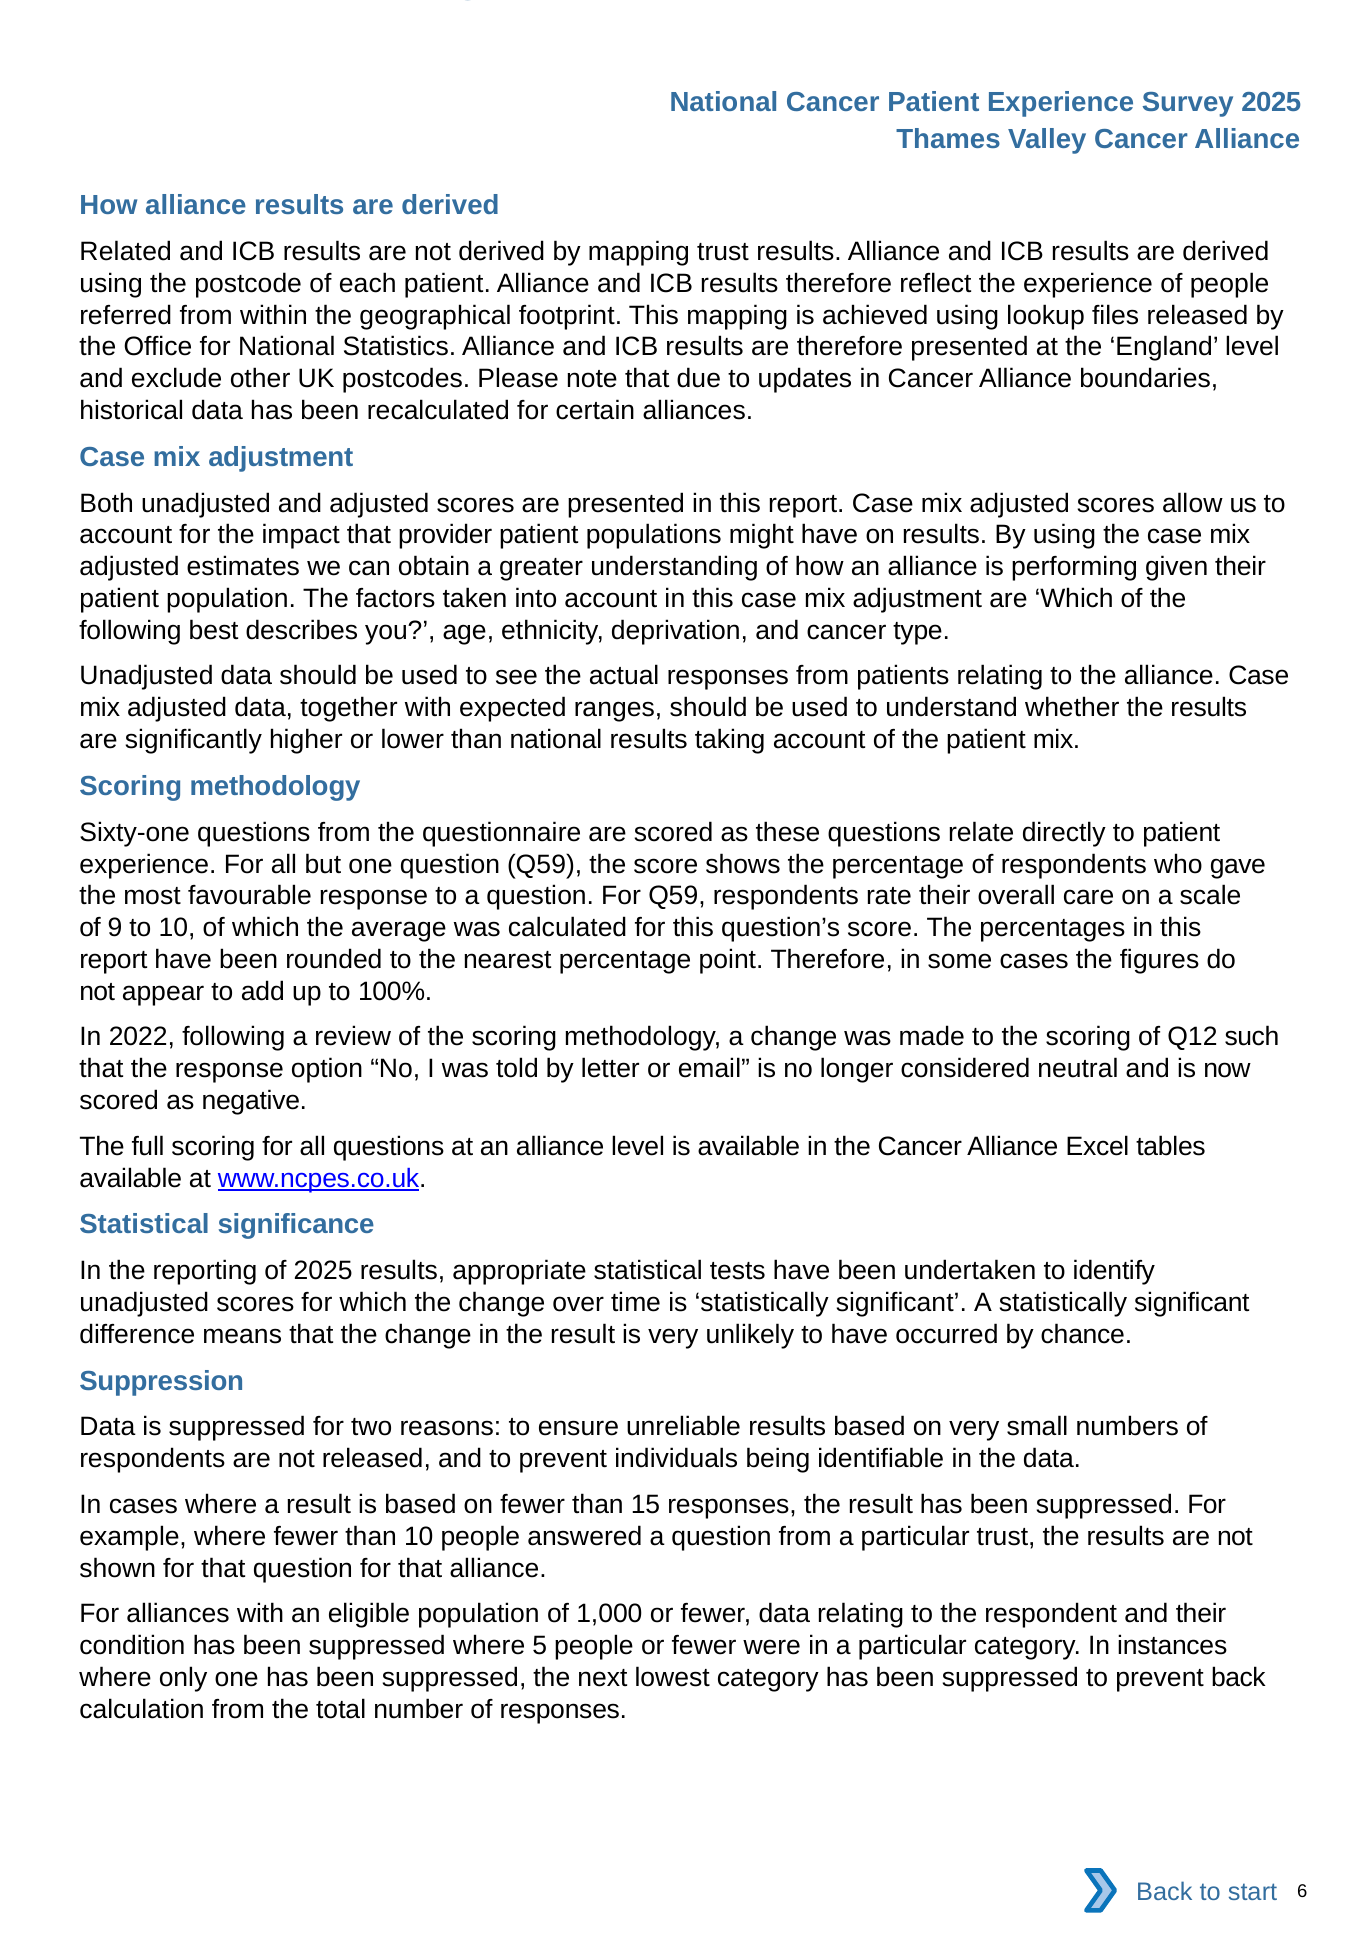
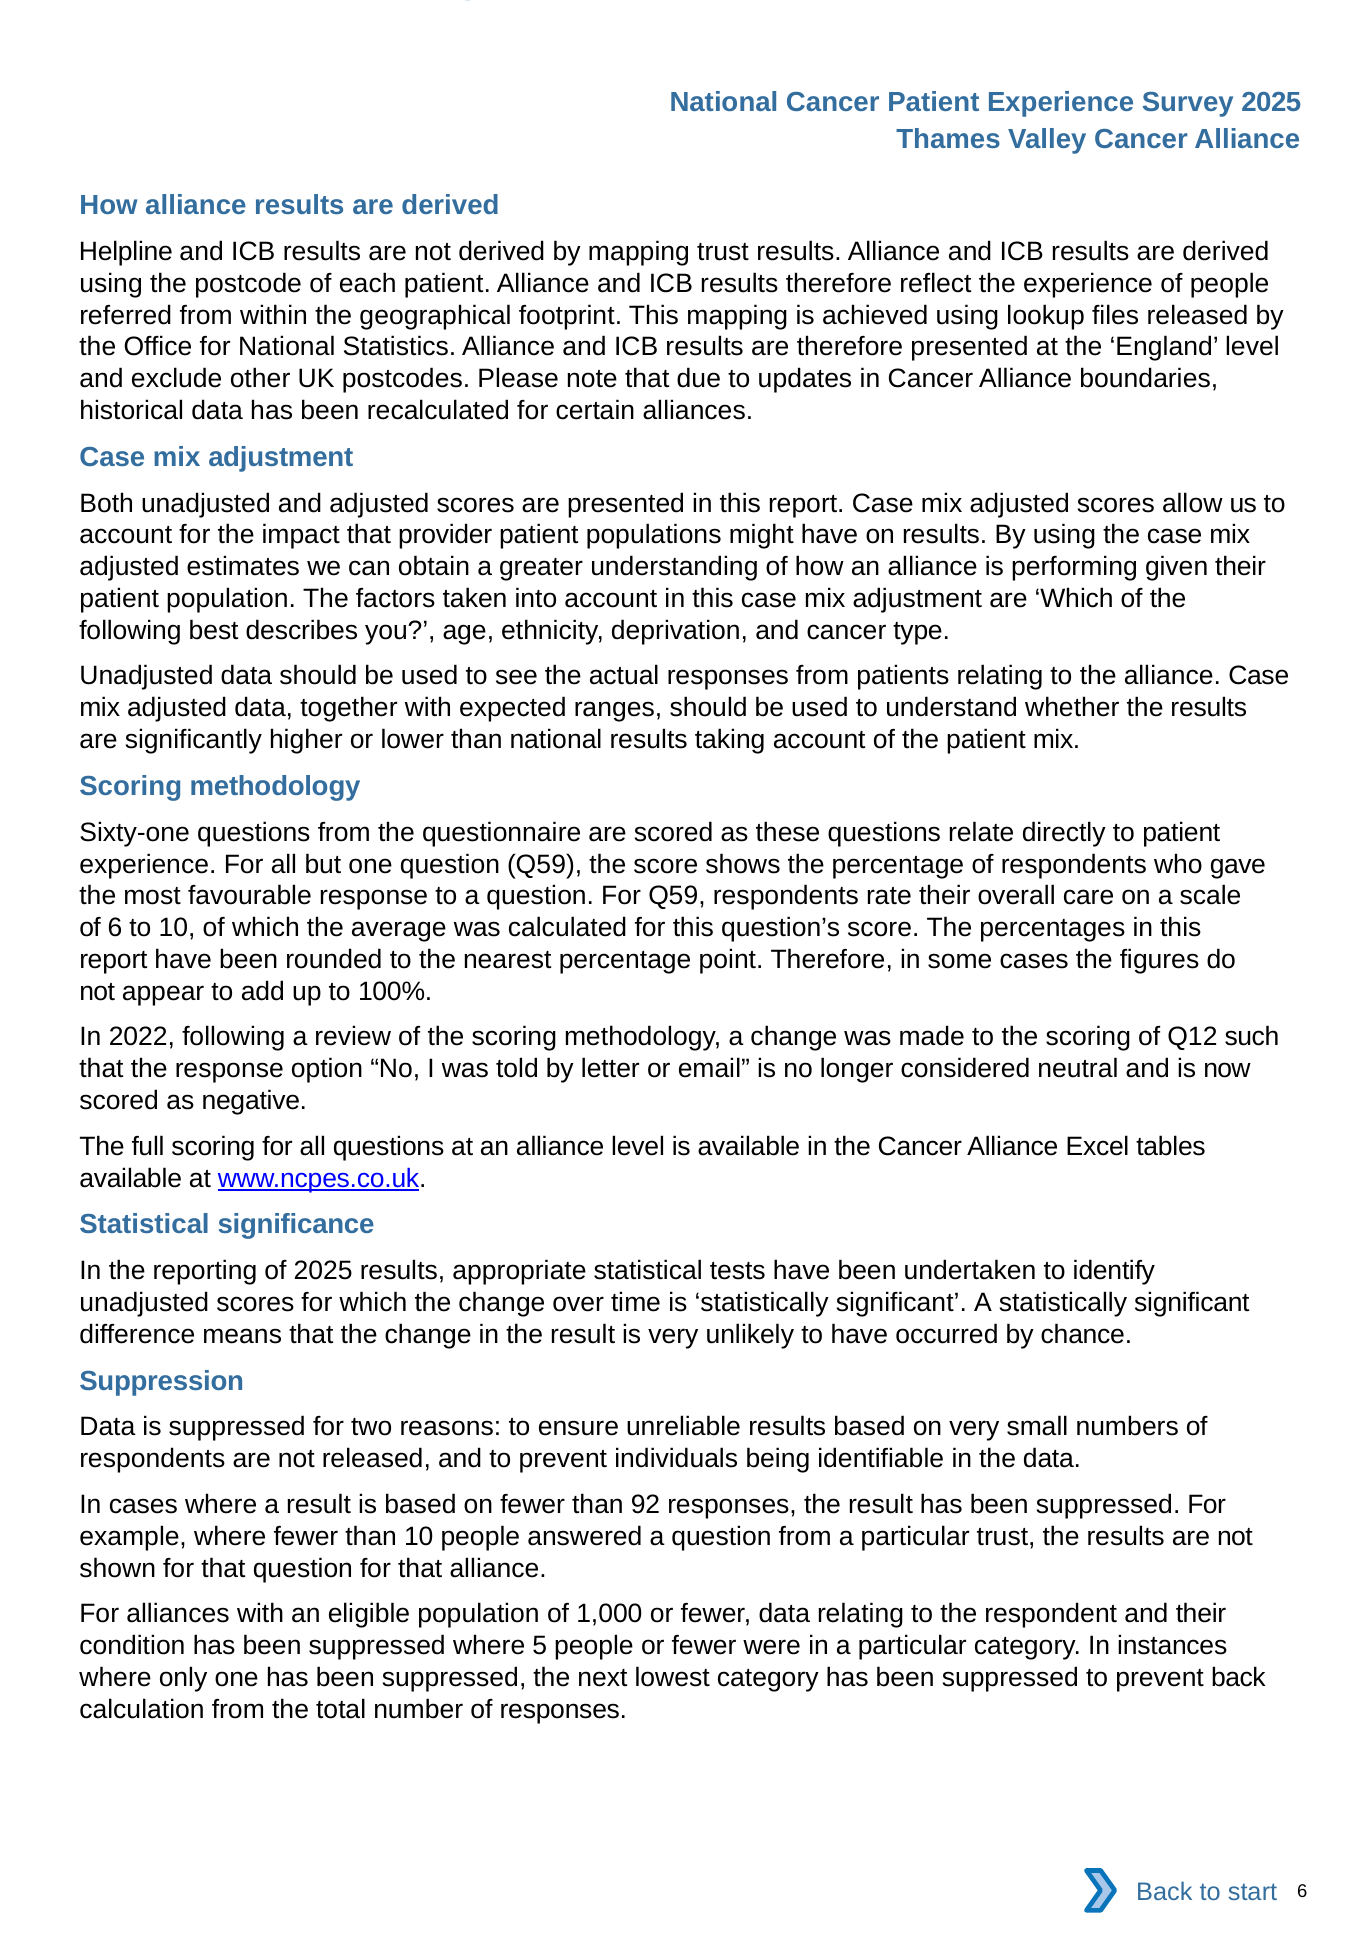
Related: Related -> Helpline (126, 252)
of 9: 9 -> 6 (115, 928)
15: 15 -> 92 (645, 1505)
